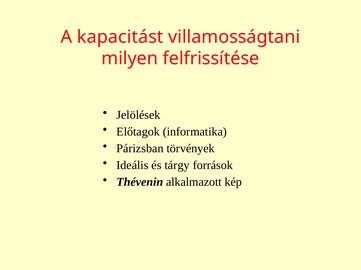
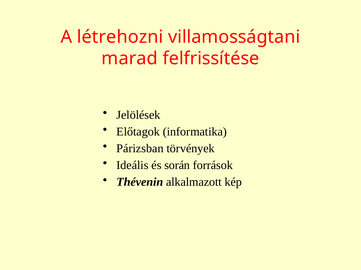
kapacitást: kapacitást -> létrehozni (120, 37)
milyen: milyen -> marad (130, 59)
tárgy: tárgy -> során (177, 166)
